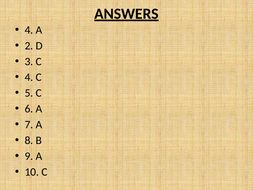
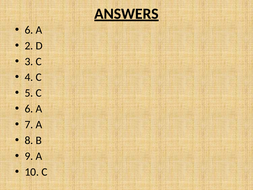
4: 4 -> 6 (29, 30)
